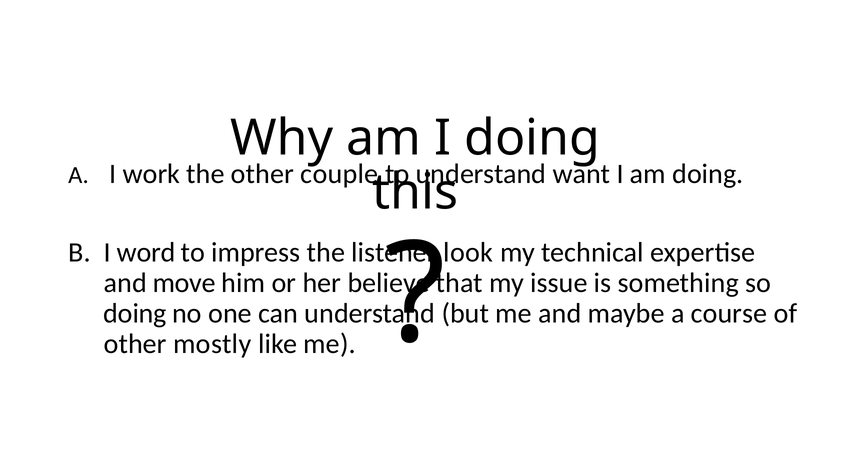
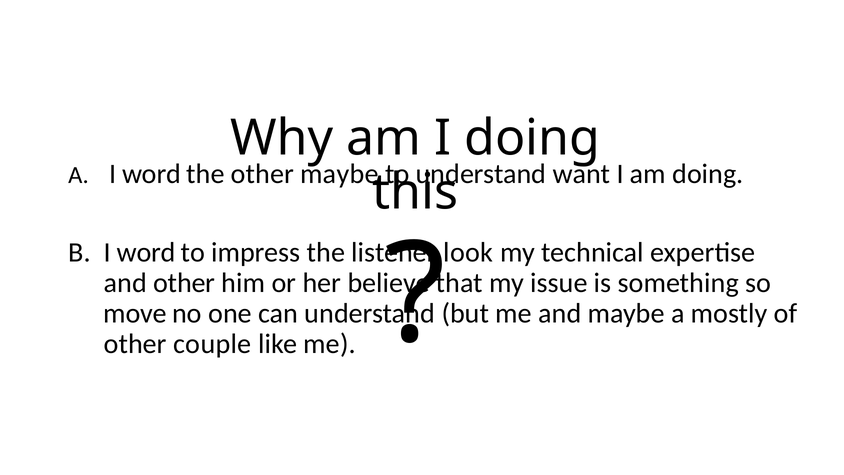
A I work: work -> word (152, 174)
couple: couple -> maybe (339, 174)
and move: move -> other (184, 283)
doing: doing -> move (135, 313)
course: course -> mostly (729, 313)
mostly: mostly -> couple (212, 344)
